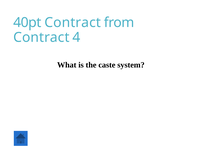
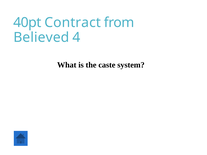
Contract: Contract -> Believed (41, 37)
